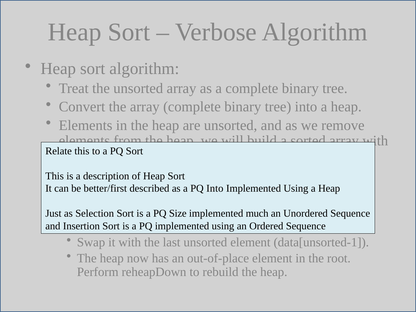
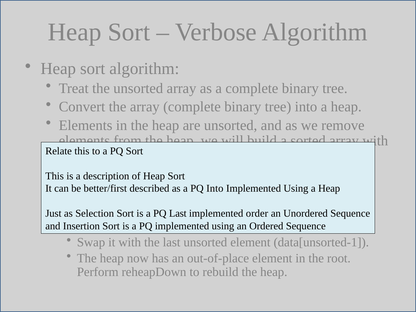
Size: Size -> Last (178, 213)
much: much -> order (257, 213)
